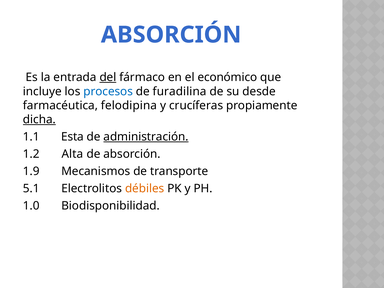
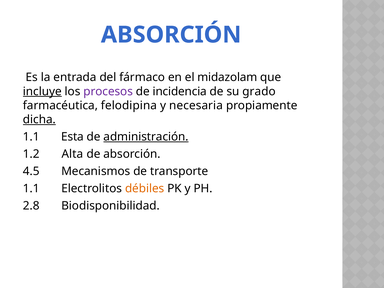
del underline: present -> none (108, 77)
económico: económico -> midazolam (227, 77)
incluye underline: none -> present (42, 91)
procesos colour: blue -> purple (108, 91)
furadilina: furadilina -> incidencia (180, 91)
desde: desde -> grado (259, 91)
crucíferas: crucíferas -> necesaria (196, 105)
1.9: 1.9 -> 4.5 (31, 171)
5.1: 5.1 -> 1.1 (31, 189)
1.0: 1.0 -> 2.8 (31, 206)
